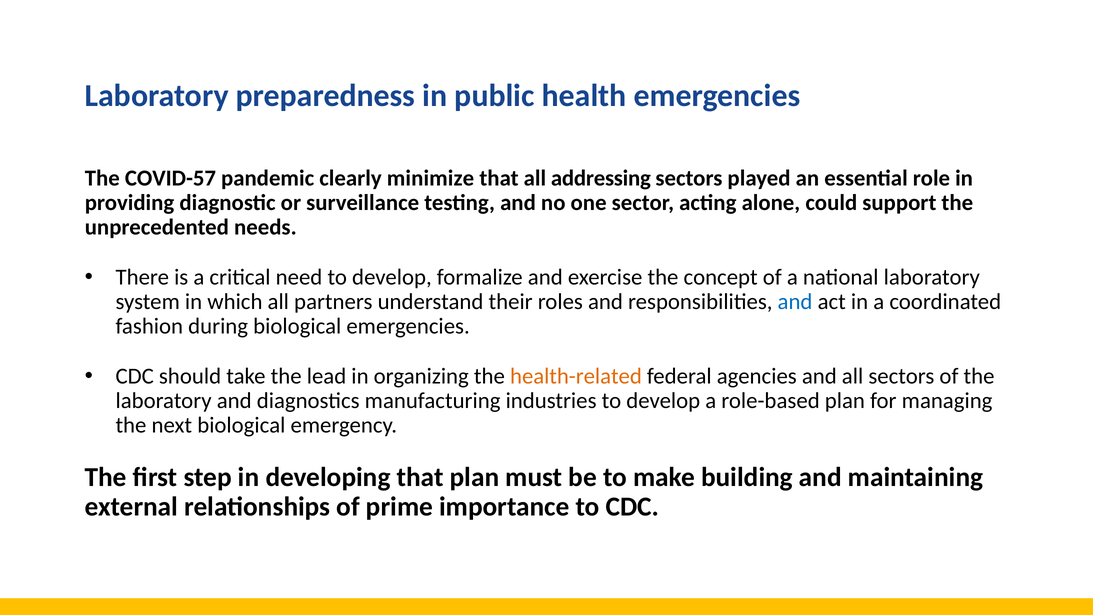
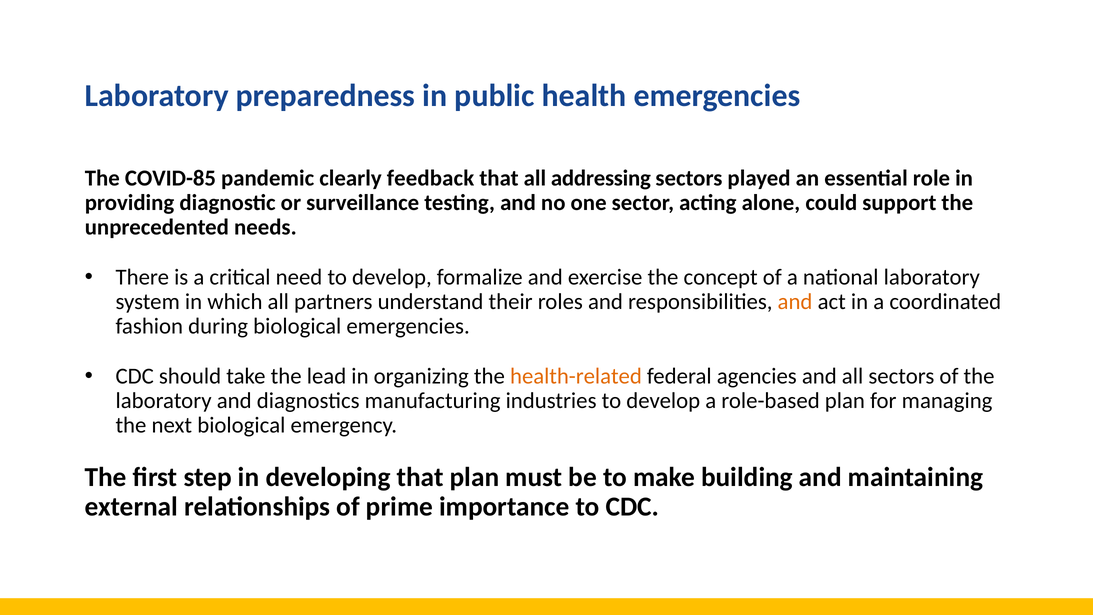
COVID-57: COVID-57 -> COVID-85 (170, 178)
minimize: minimize -> feedback (431, 178)
and colour: blue -> orange (795, 302)
